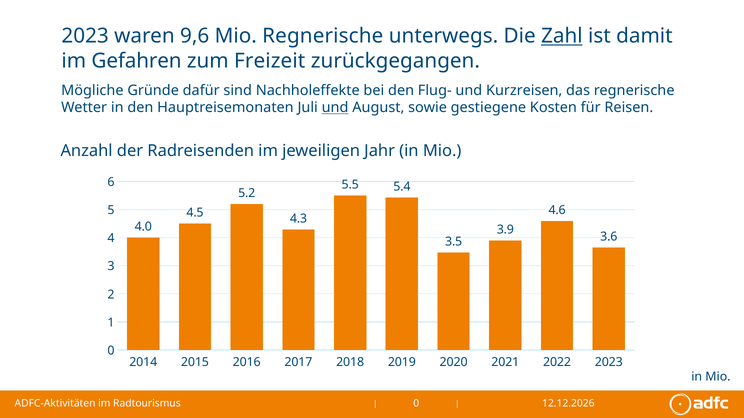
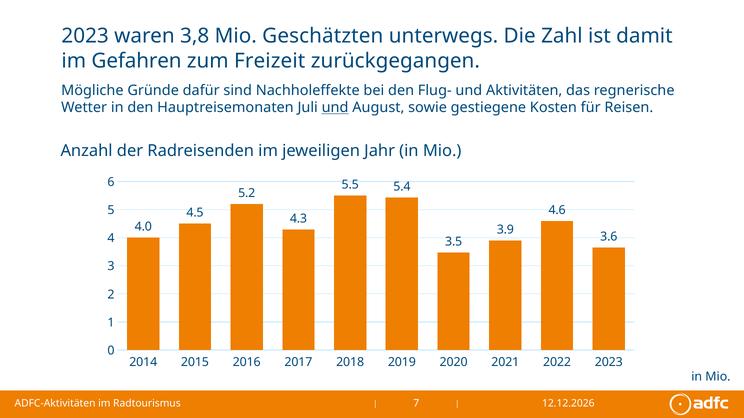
9,6: 9,6 -> 3,8 (195, 36)
Mio Regnerische: Regnerische -> Geschätzten (323, 36)
Zahl underline: present -> none (562, 36)
Kurzreisen: Kurzreisen -> Aktivitäten (524, 90)
Radtourismus 0: 0 -> 7 (416, 404)
